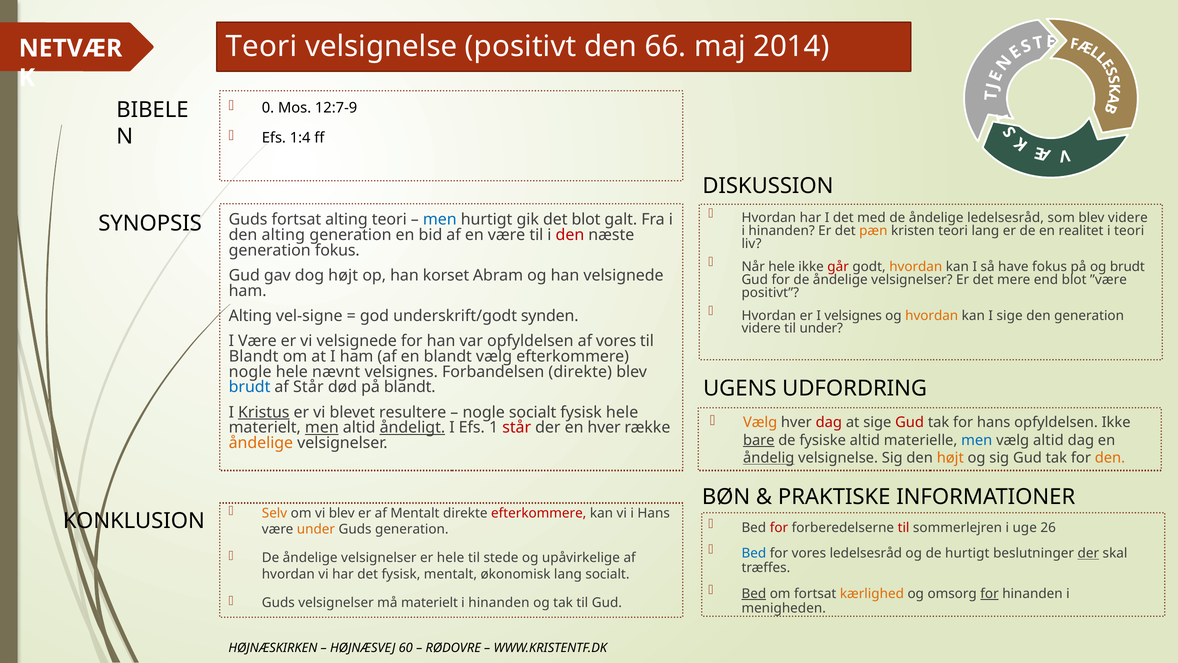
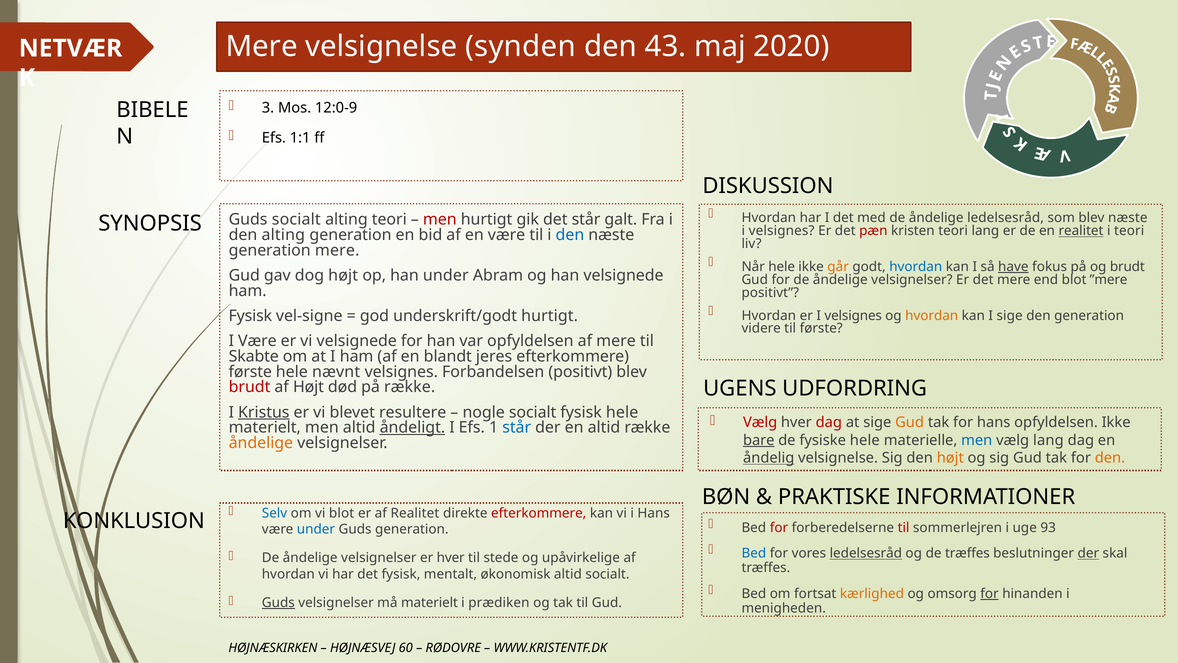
Teori: Teori -> Mere (262, 46)
velsignelse positivt: positivt -> synden (521, 46)
66: 66 -> 43 (666, 46)
2014: 2014 -> 2020 (791, 46)
0: 0 -> 3 (268, 108)
12:7-9: 12:7-9 -> 12:0-9 (336, 108)
1:4: 1:4 -> 1:1 (300, 138)
blev videre: videre -> næste (1128, 218)
Guds fortsat: fortsat -> socialt (296, 219)
men colour: blue -> red (440, 219)
det blot: blot -> står (586, 219)
hinanden: hinanden -> velsignes (782, 231)
pæn colour: orange -> red (873, 231)
realitet underline: none -> present (1081, 231)
den colour: red -> blue (570, 235)
generation fokus: fokus -> mere (337, 250)
går colour: red -> orange (838, 267)
hvordan colour: orange -> blue (916, 267)
have underline: none -> present (1013, 267)
han korset: korset -> under (446, 275)
”være: ”være -> ”mere (1109, 280)
Alting: Alting -> Fysisk (250, 316)
underskrift/godt synden: synden -> hurtigt (550, 316)
til under: under -> første (821, 328)
af vores: vores -> mere (616, 341)
Blandt: Blandt -> Skabte (254, 356)
blandt vælg: vælg -> jeres (494, 356)
nogle: nogle -> første (250, 372)
Forbandelsen direkte: direkte -> positivt (580, 372)
brudt colour: blue -> red (250, 387)
af Står: Står -> Højt (308, 387)
på blandt: blandt -> række (410, 387)
Vælg colour: orange -> red (760, 422)
Gud colour: red -> orange (910, 422)
men underline: present -> none (322, 427)
står colour: red -> blue (517, 427)
en hver: hver -> altid (604, 427)
fysiske altid: altid -> hele (865, 440)
vælg altid: altid -> lang (1048, 440)
Selv colour: orange -> blue (275, 513)
vi blev: blev -> blot (342, 513)
af Mentalt: Mentalt -> Realitet (415, 513)
26: 26 -> 93 (1048, 527)
under colour: orange -> blue (316, 529)
ledelsesråd underline: none -> present (866, 553)
de hurtigt: hurtigt -> træffes (967, 553)
er hele: hele -> hver (451, 558)
økonomisk lang: lang -> altid (568, 574)
Bed underline: present -> none (754, 593)
Guds underline: none -> present (278, 602)
hinanden: hinanden -> prædiken (499, 602)
